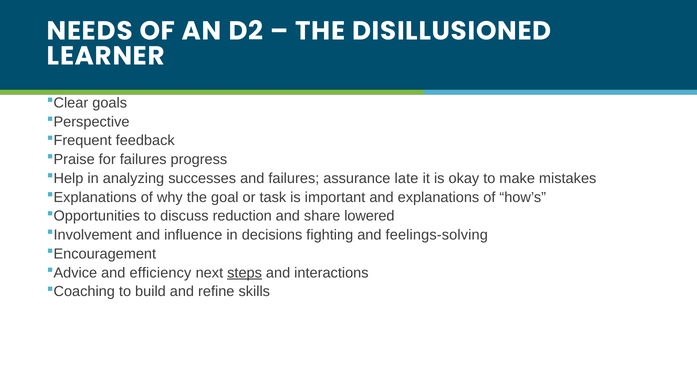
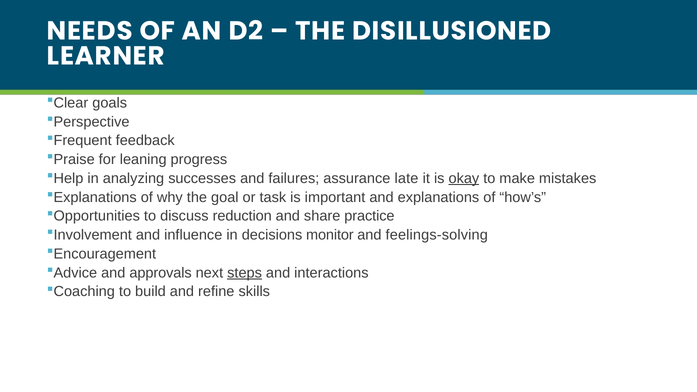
for failures: failures -> leaning (143, 160)
okay underline: none -> present (464, 178)
lowered: lowered -> practice (369, 216)
fighting: fighting -> monitor (330, 235)
efficiency: efficiency -> approvals (161, 273)
